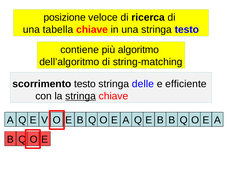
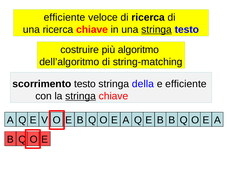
posizione: posizione -> efficiente (64, 17)
una tabella: tabella -> ricerca (58, 30)
stringa underline: none -> present (157, 30)
contiene: contiene -> costruire (80, 50)
delle: delle -> della (143, 84)
